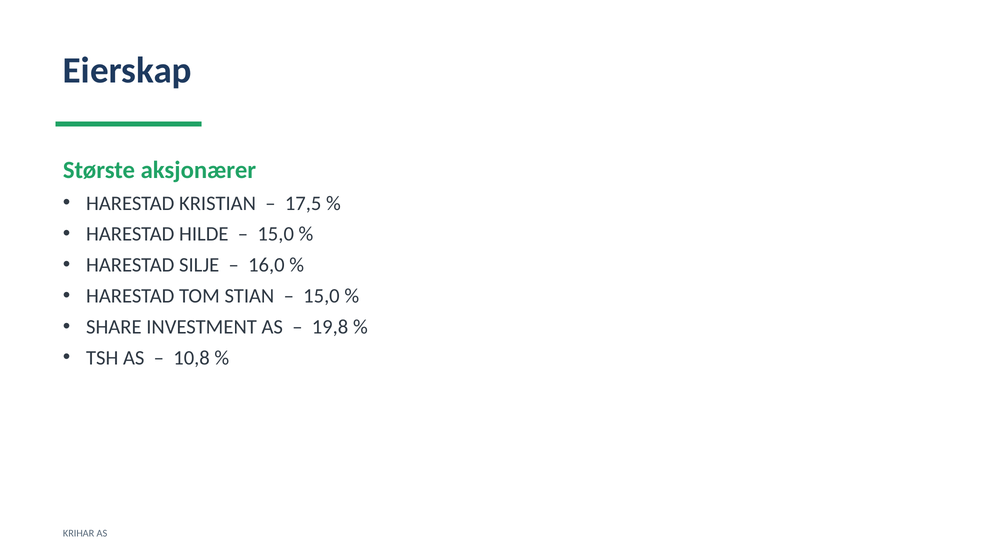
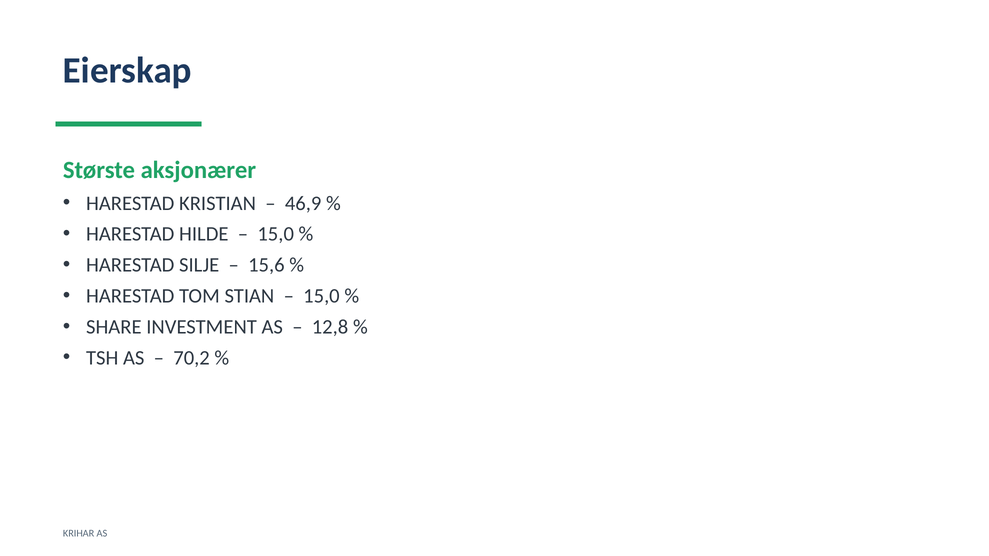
17,5: 17,5 -> 46,9 (303, 203)
16,0: 16,0 -> 15,6 (266, 265)
19,8: 19,8 -> 12,8 (330, 327)
10,8: 10,8 -> 70,2 (192, 358)
